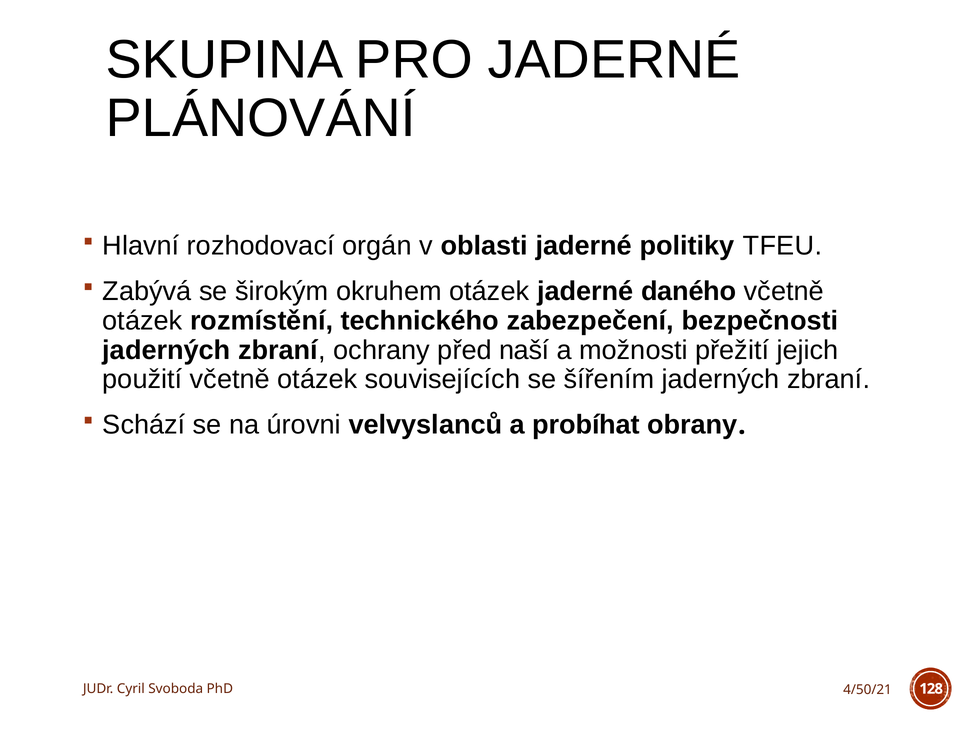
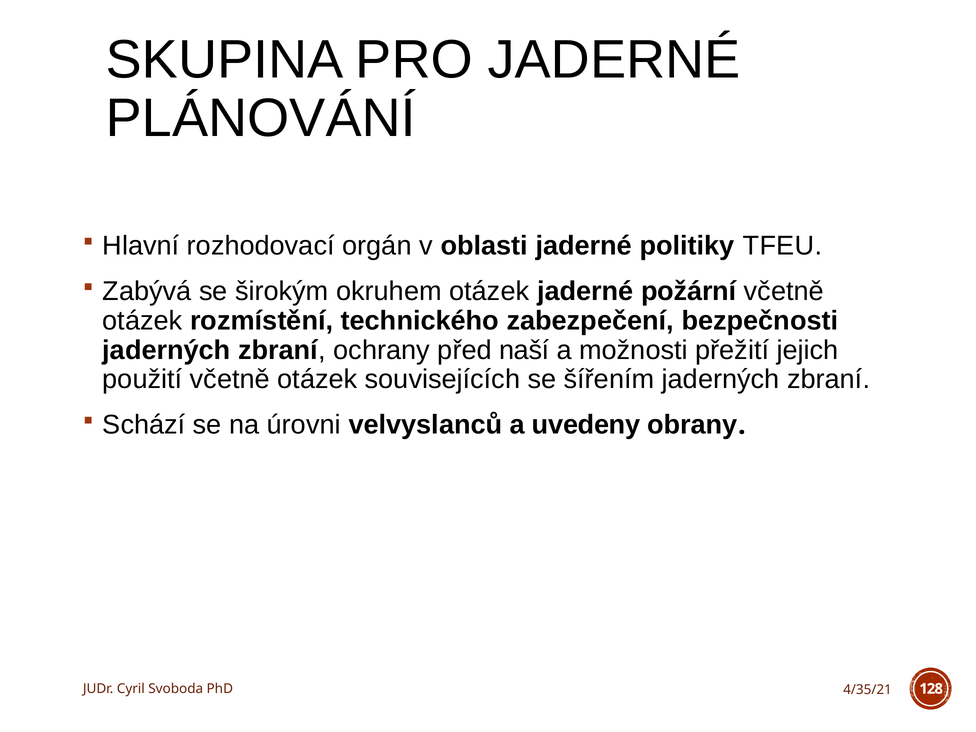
daného: daného -> požární (689, 291)
probíhat: probíhat -> uvedeny (586, 425)
4/50/21: 4/50/21 -> 4/35/21 (868, 690)
